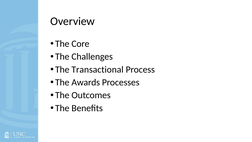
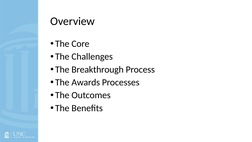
Transactional: Transactional -> Breakthrough (98, 69)
